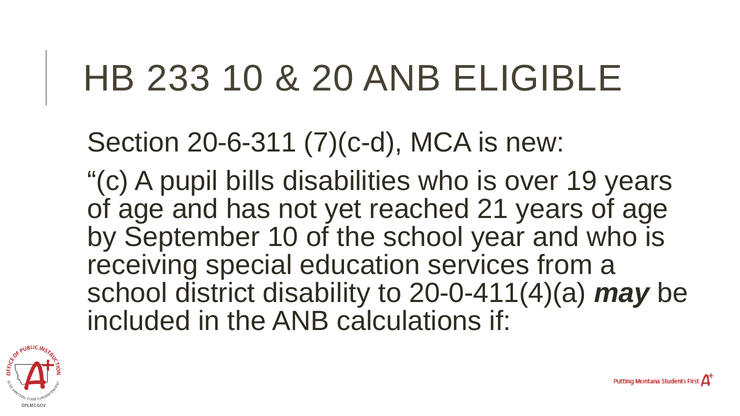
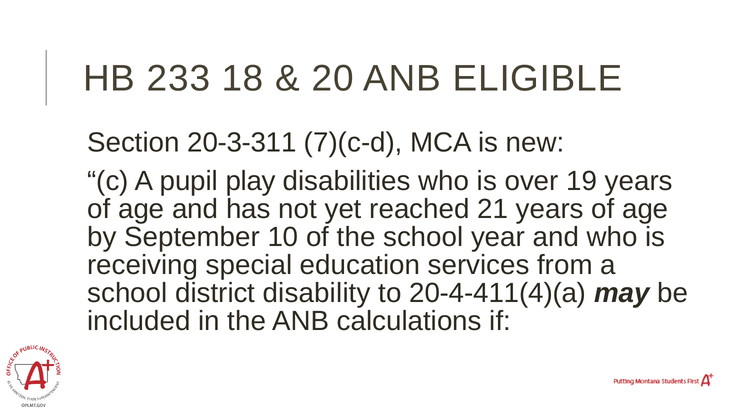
233 10: 10 -> 18 (243, 79)
20-6-311: 20-6-311 -> 20-3-311 (242, 143)
bills: bills -> play (251, 181)
20-0-411(4)(a: 20-0-411(4)(a -> 20-4-411(4)(a (498, 293)
